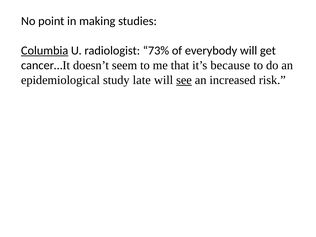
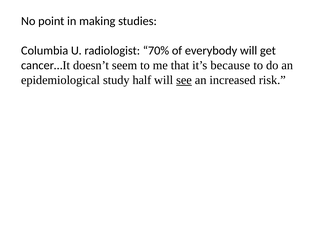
Columbia underline: present -> none (45, 51)
73%: 73% -> 70% (156, 51)
late: late -> half (142, 80)
